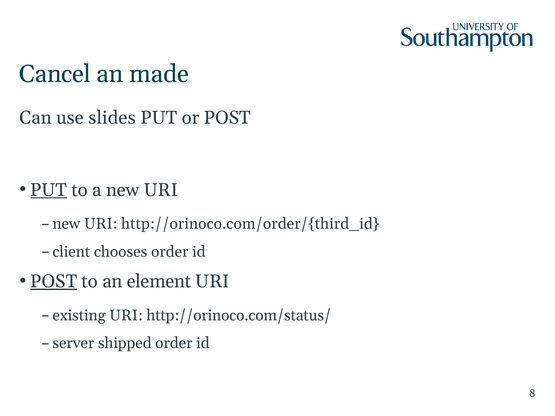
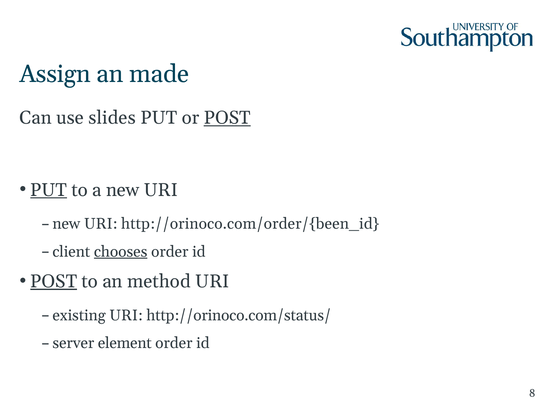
Cancel: Cancel -> Assign (55, 74)
POST underline: none -> present (227, 118)
http://orinoco.com/order/{third_id: http://orinoco.com/order/{third_id -> http://orinoco.com/order/{been_id (250, 224)
chooses underline: none -> present (121, 252)
element: element -> method (159, 282)
shipped: shipped -> element (125, 343)
